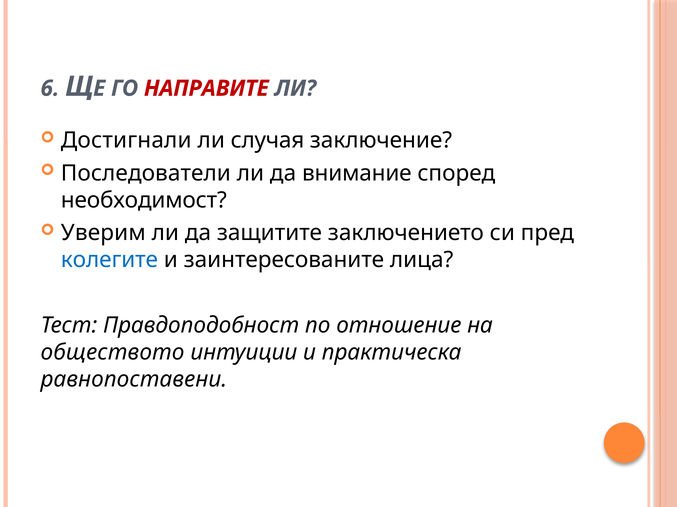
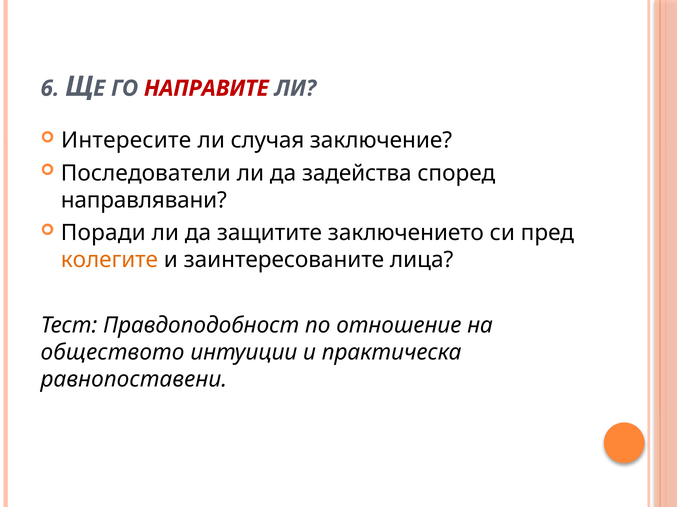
Достигнали: Достигнали -> Интересите (126, 141)
внимание: внимание -> задейства (357, 173)
необходимост: необходимост -> направлявани (144, 201)
Уверим: Уверим -> Поради (103, 233)
колегите colour: blue -> orange (109, 260)
